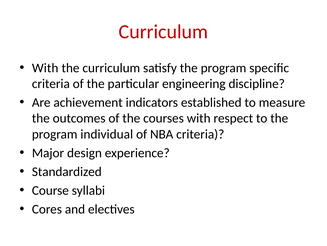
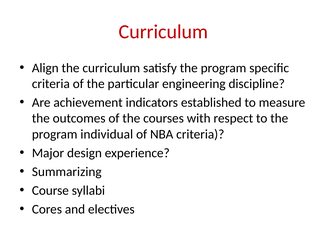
With: With -> Align (45, 68)
Standardized: Standardized -> Summarizing (67, 171)
